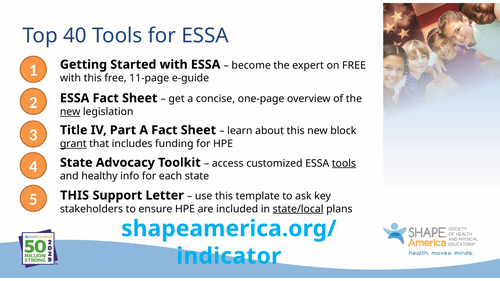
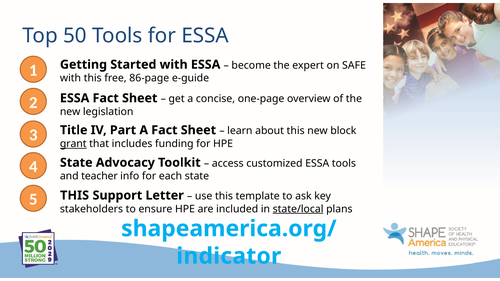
40: 40 -> 50 (75, 36)
on FREE: FREE -> SAFE (354, 65)
11-page: 11-page -> 86-page (149, 78)
new underline: present -> none (70, 112)
tools underline: present -> none (344, 163)
healthy: healthy -> teacher (99, 176)
